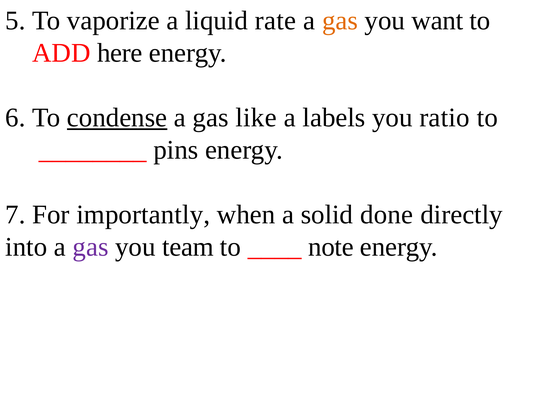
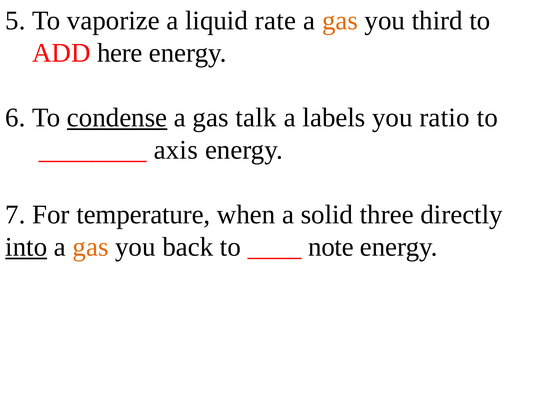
want: want -> third (437, 21)
like: like -> talk (256, 118)
pins: pins -> axis (176, 150)
importantly: importantly -> temperature (143, 215)
done: done -> three (387, 215)
into underline: none -> present (26, 247)
gas colour: purple -> orange (91, 247)
team: team -> back (188, 247)
